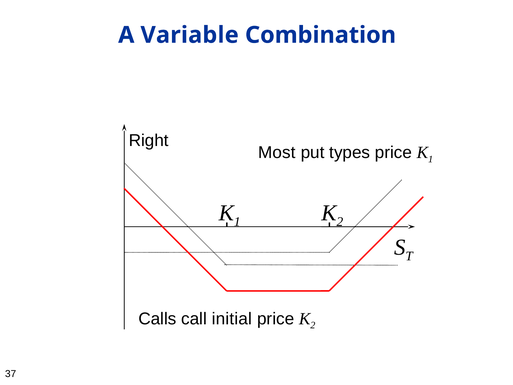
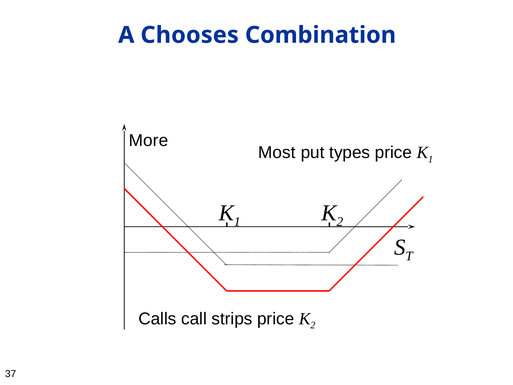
Variable: Variable -> Chooses (190, 35)
Right: Right -> More (149, 141)
initial: initial -> strips (232, 319)
